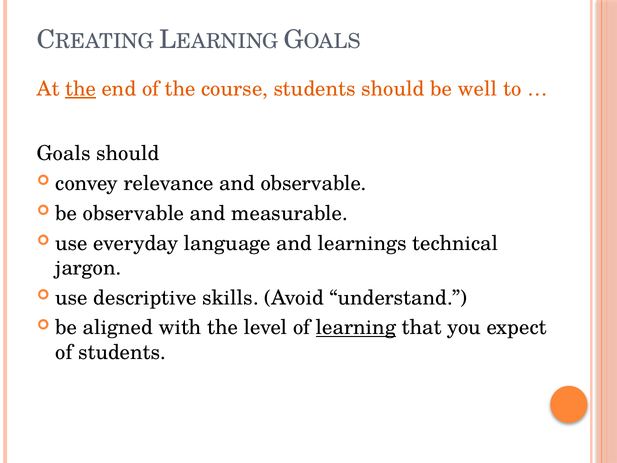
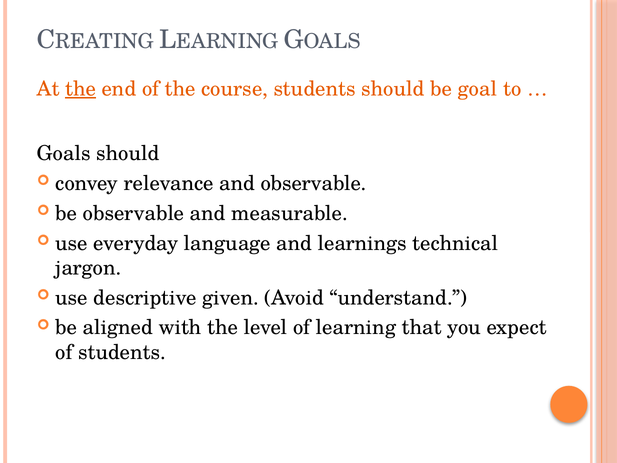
well: well -> goal (478, 89)
skills: skills -> given (231, 298)
learning underline: present -> none (356, 327)
